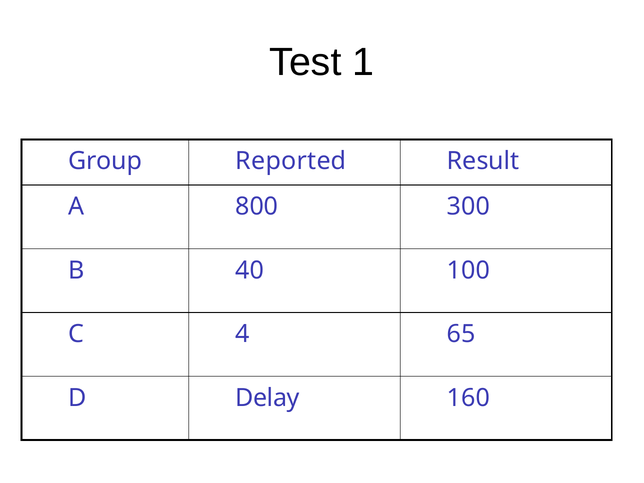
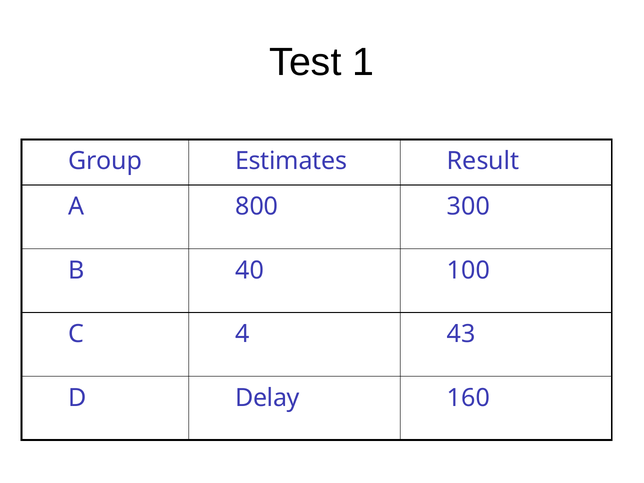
Reported: Reported -> Estimates (291, 161)
65: 65 -> 43 (461, 334)
